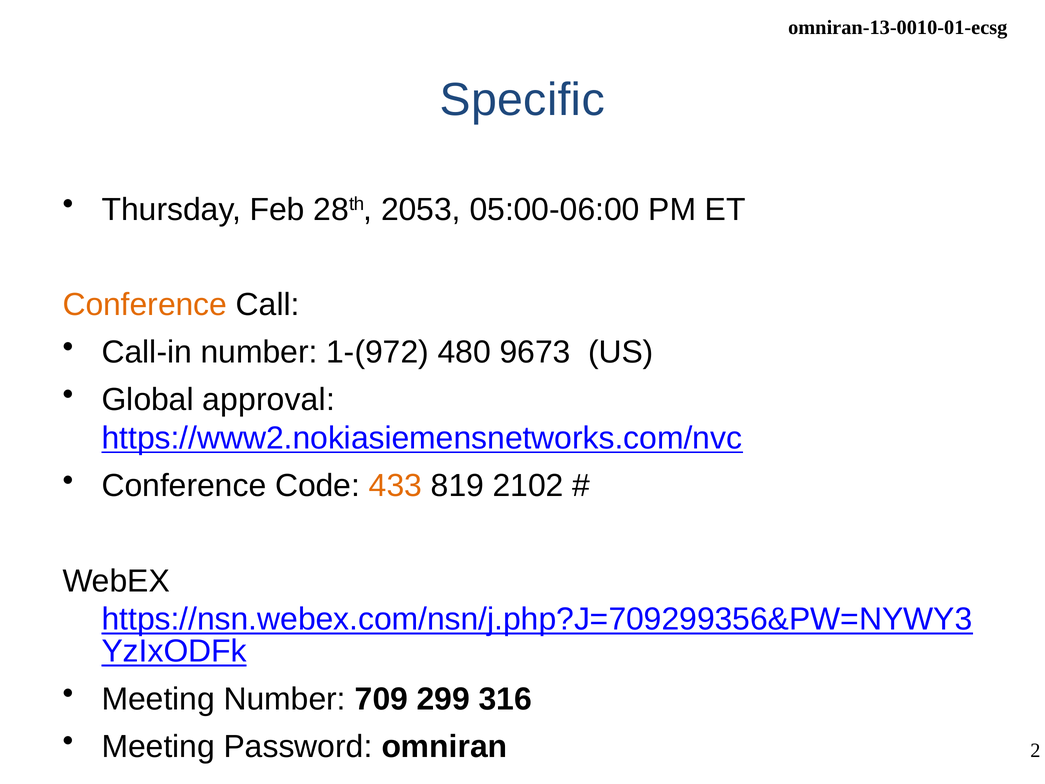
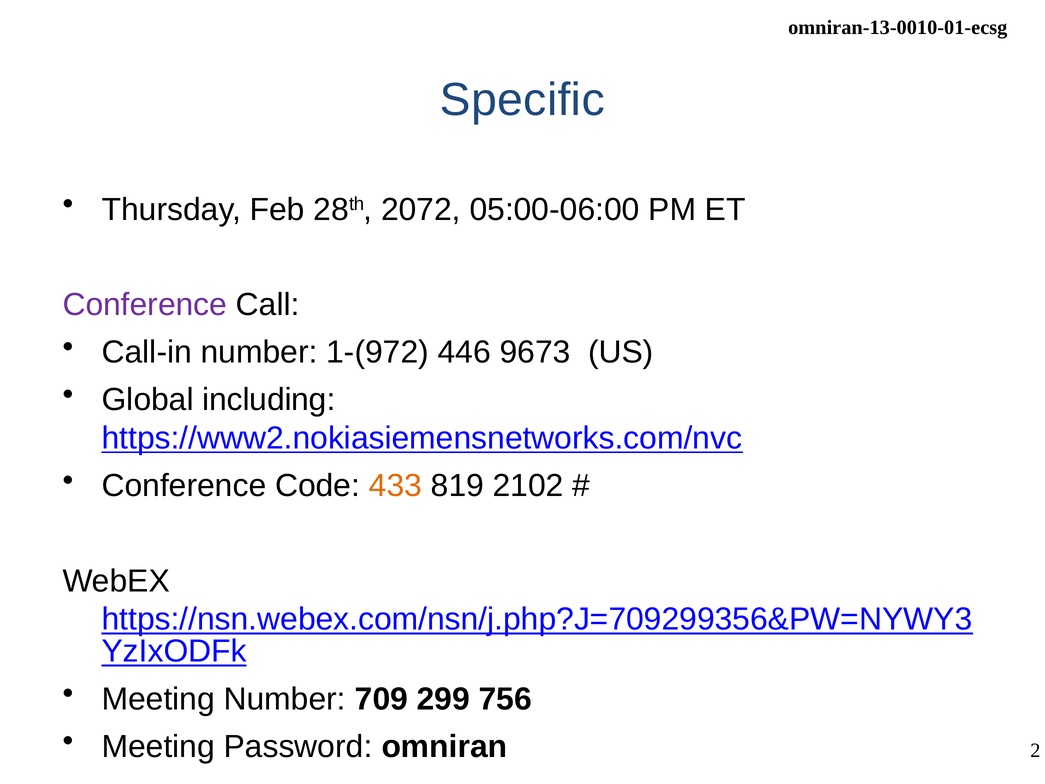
2053: 2053 -> 2072 (421, 209)
Conference colour: orange -> purple (145, 305)
480: 480 -> 446 (464, 352)
approval: approval -> including (269, 400)
316: 316 -> 756 (505, 699)
